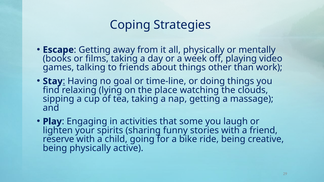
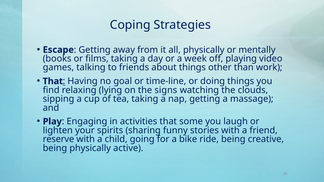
Stay: Stay -> That (53, 81)
place: place -> signs (166, 90)
